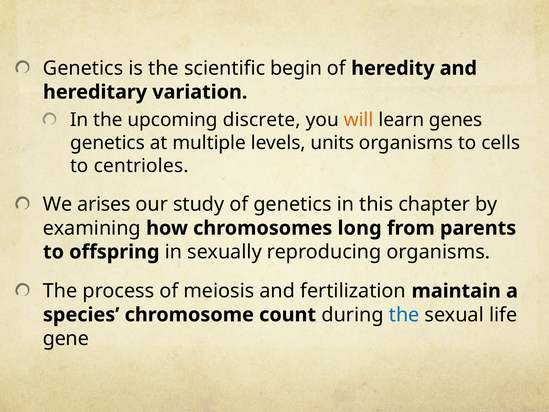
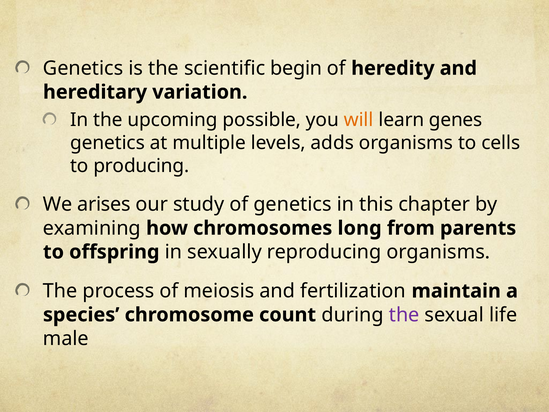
discrete: discrete -> possible (262, 120)
units: units -> adds (332, 143)
centrioles: centrioles -> producing (141, 166)
the colour: blue -> purple (404, 315)
gene: gene -> male (66, 338)
